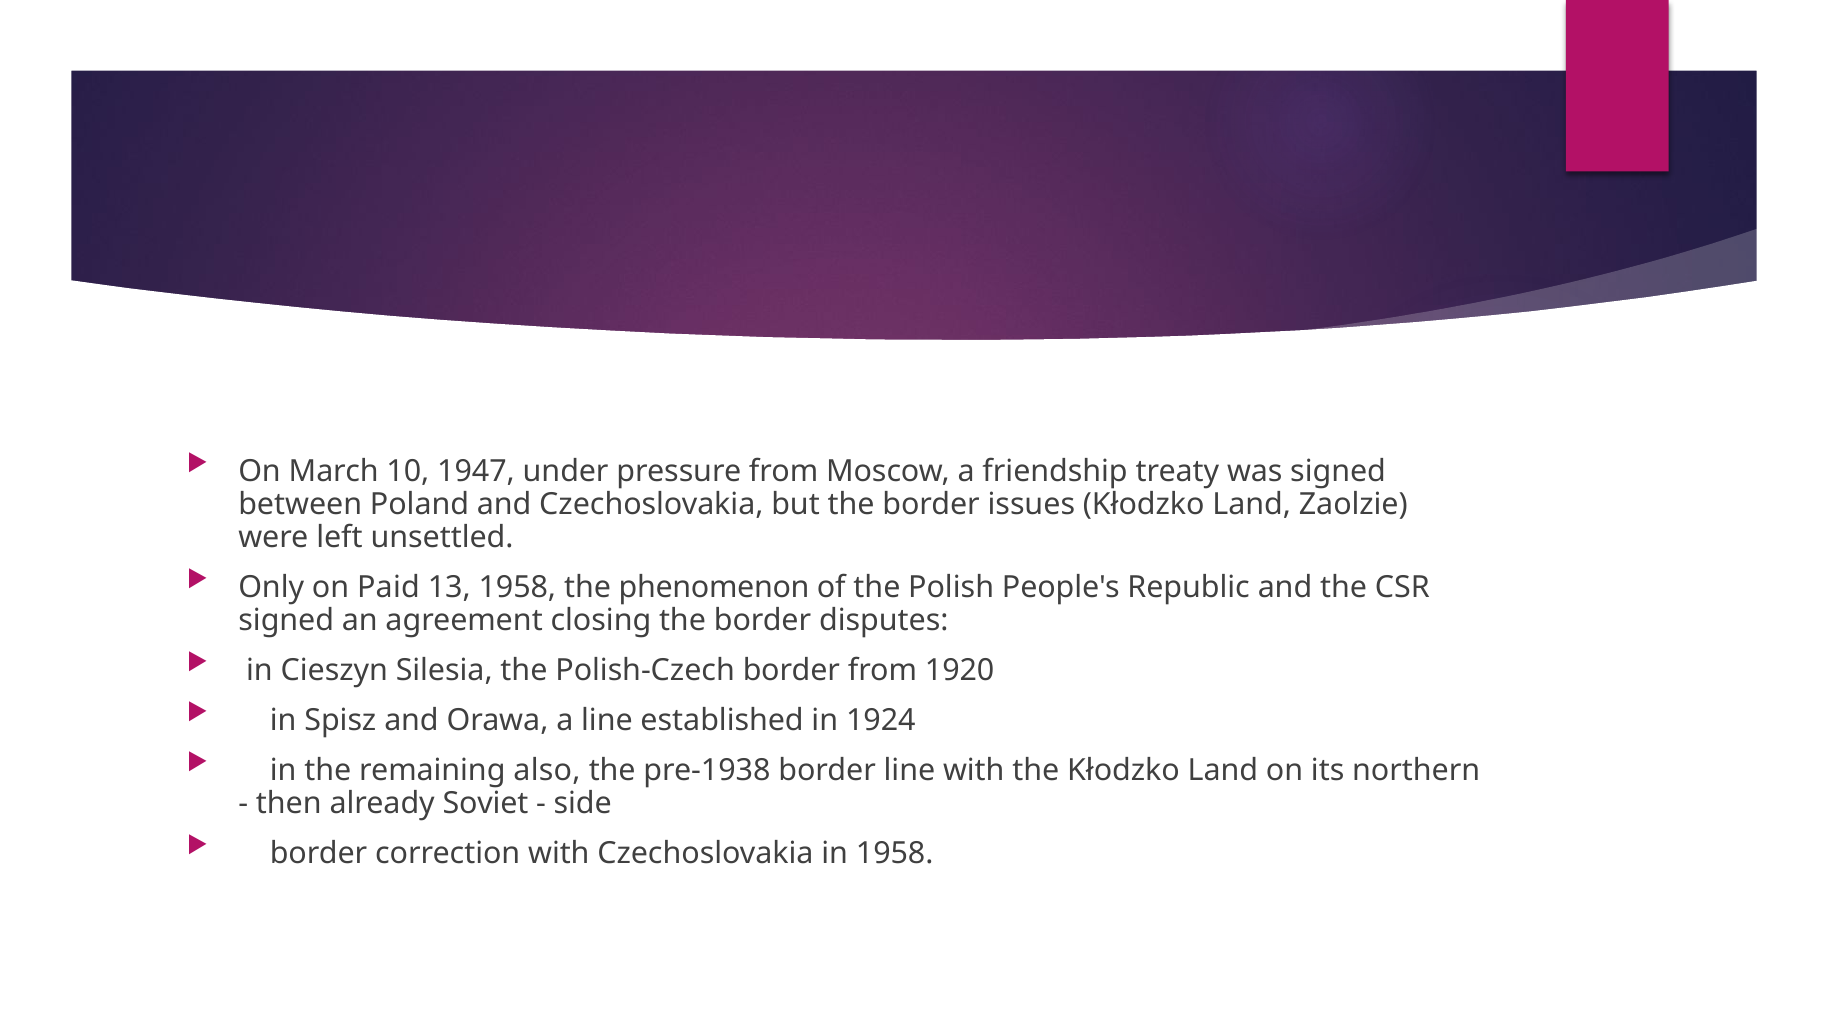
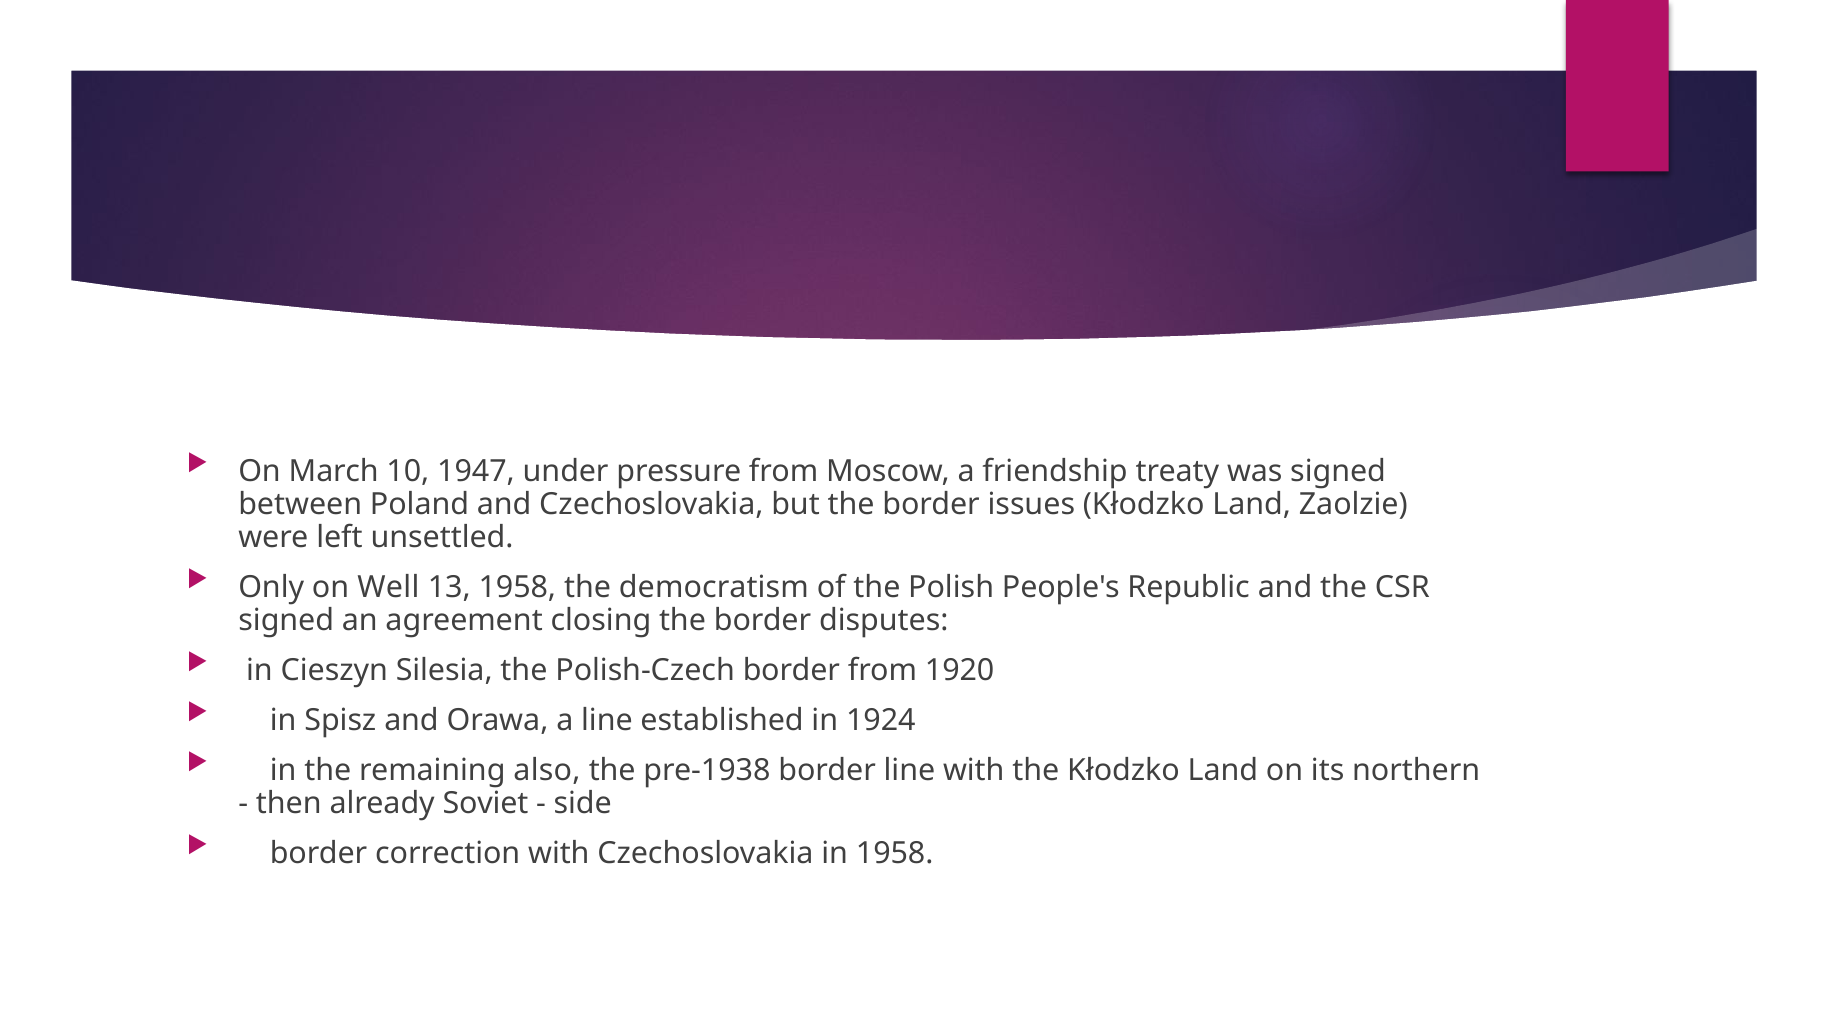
Paid: Paid -> Well (388, 587)
phenomenon: phenomenon -> democratism (714, 587)
